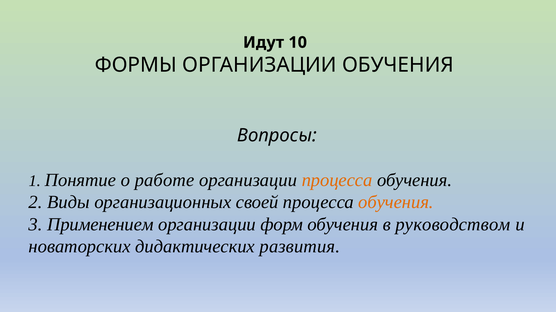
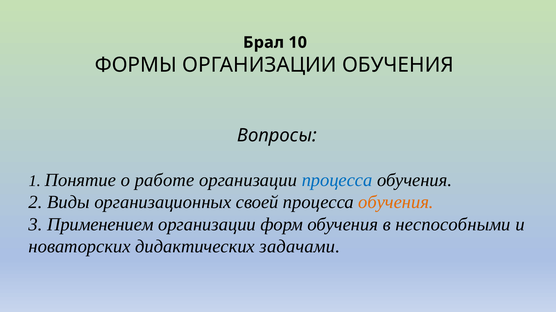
Идут: Идут -> Брал (264, 43)
процесса colour: orange -> blue (337, 180)
руководством: руководством -> неспособными (453, 225)
развития: развития -> задачами (300, 247)
